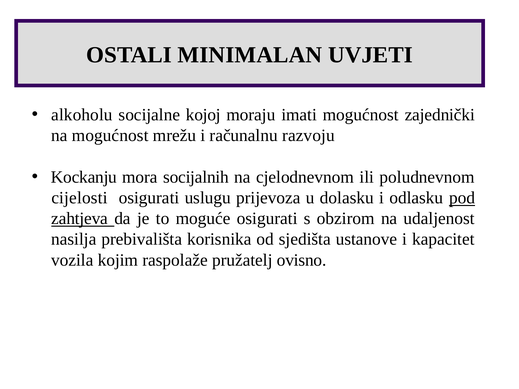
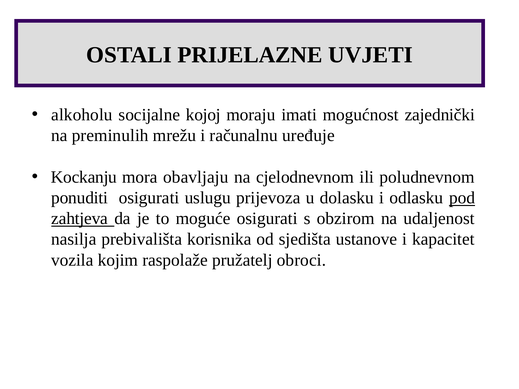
MINIMALAN: MINIMALAN -> PRIJELAZNE (250, 55)
na mogućnost: mogućnost -> preminulih (110, 136)
razvoju: razvoju -> uređuje (308, 136)
socijalnih: socijalnih -> obavljaju (196, 177)
cijelosti: cijelosti -> ponuditi (80, 198)
ovisno: ovisno -> obroci (302, 260)
